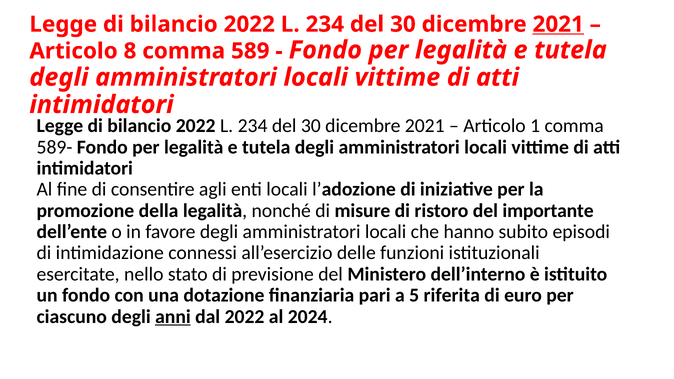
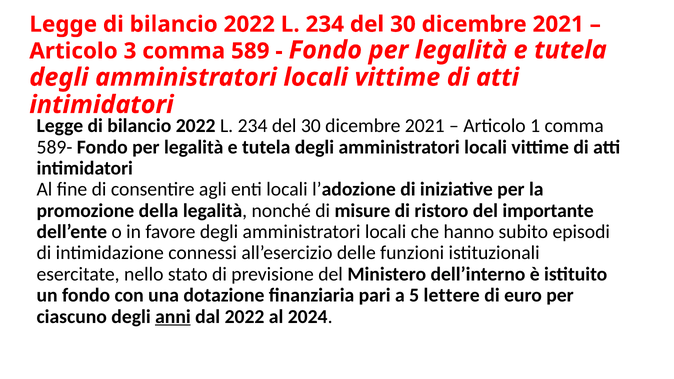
2021 underline: present -> none (558, 24)
8: 8 -> 3 (130, 51)
riferita: riferita -> lettere (452, 295)
